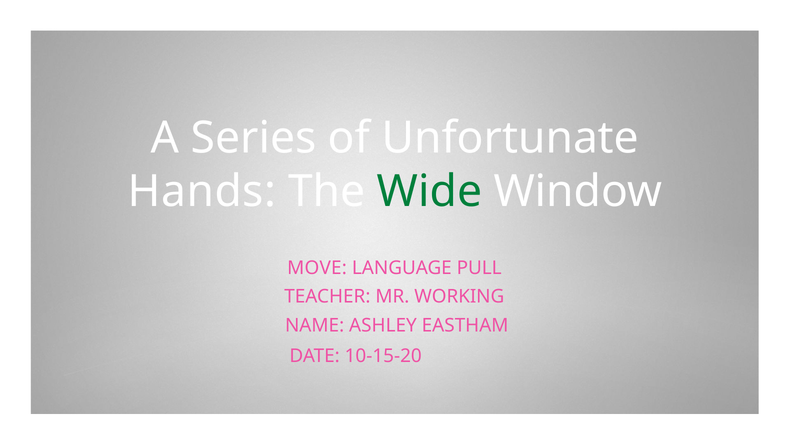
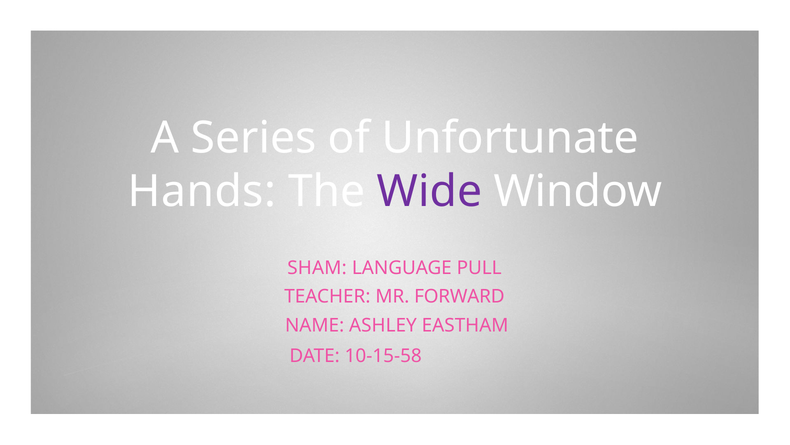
Wide colour: green -> purple (430, 191)
MOVE: MOVE -> SHAM (317, 268)
WORKING: WORKING -> FORWARD (459, 296)
10-15-20: 10-15-20 -> 10-15-58 (383, 356)
